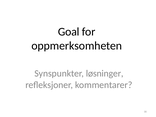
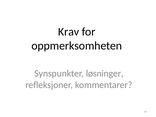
Goal: Goal -> Krav (69, 32)
